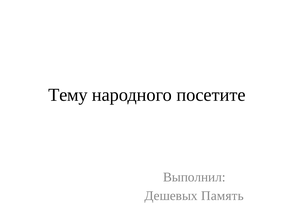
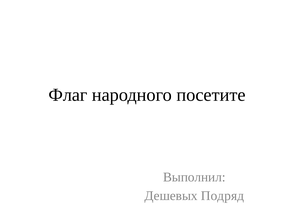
Тему: Тему -> Флаг (68, 95)
Память: Память -> Подряд (222, 196)
